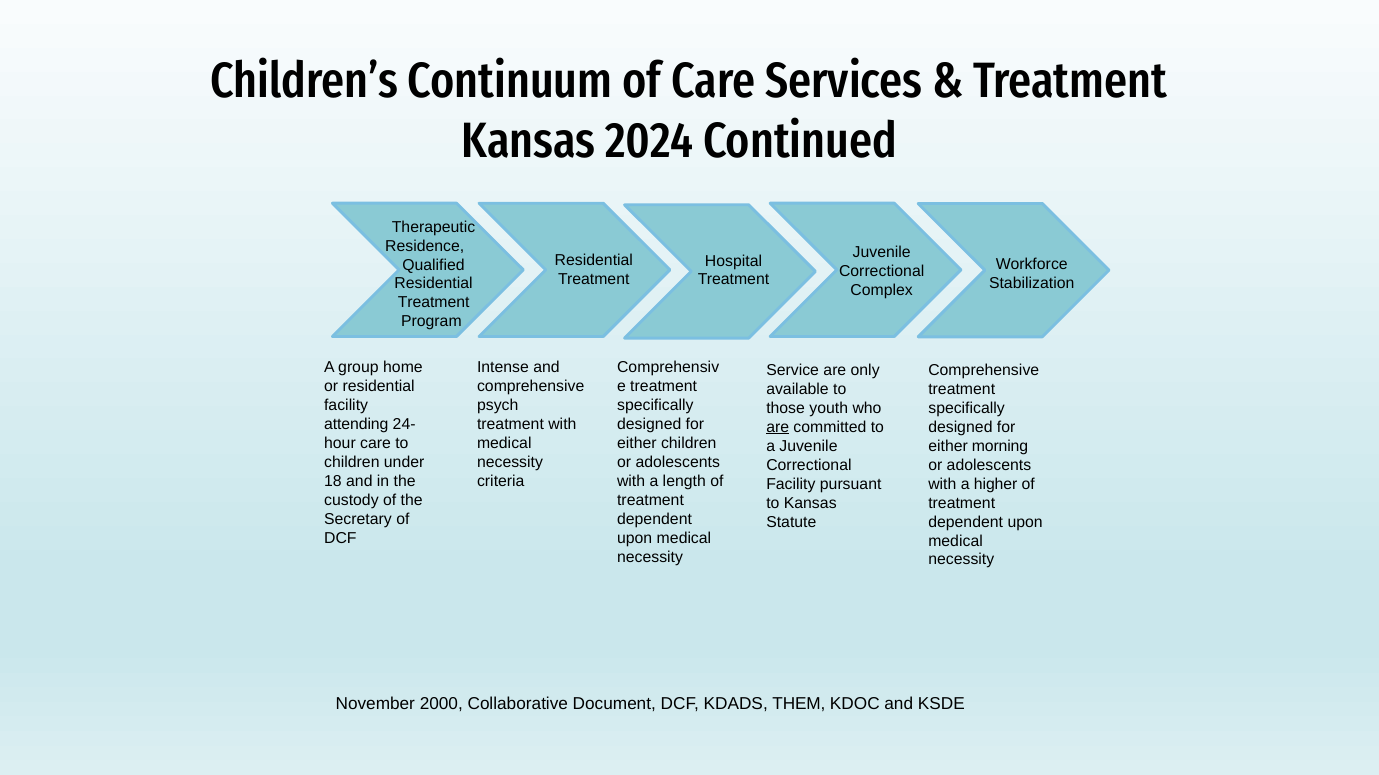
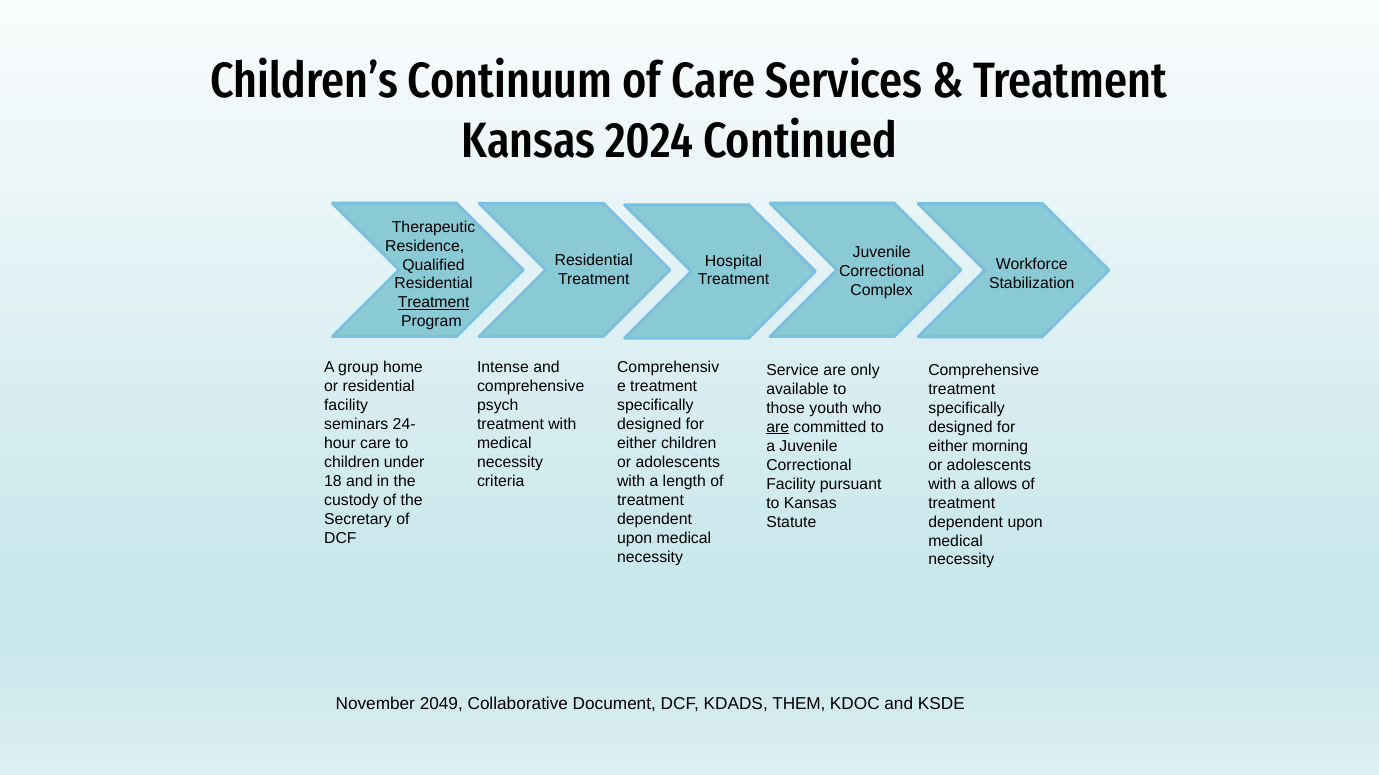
Treatment underline: none -> present (434, 303)
attending: attending -> seminars (356, 425)
higher: higher -> allows (996, 484)
2000: 2000 -> 2049 (441, 704)
